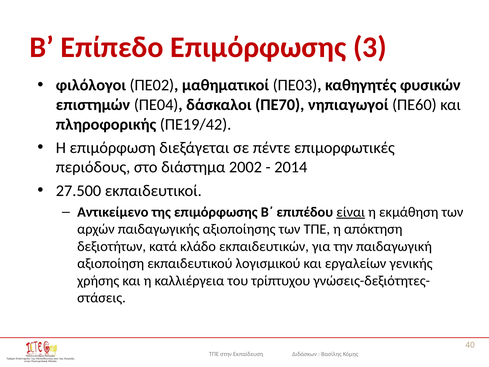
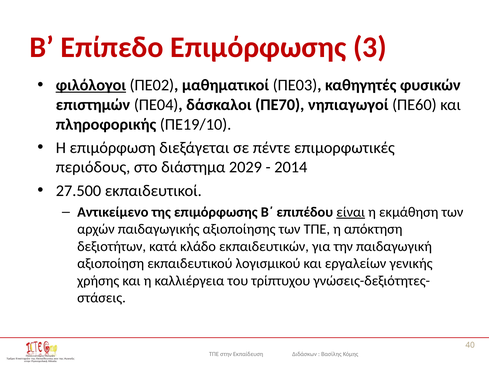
φιλόλογοι underline: none -> present (91, 85)
ΠΕ19/42: ΠΕ19/42 -> ΠΕ19/10 (196, 124)
2002: 2002 -> 2029 (245, 167)
